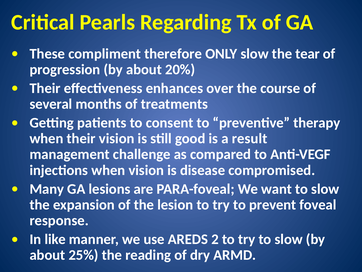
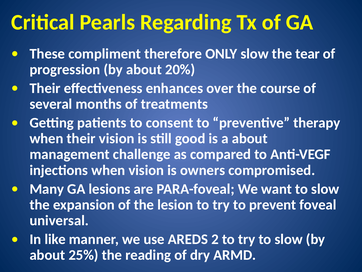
a result: result -> about (250, 138)
disease: disease -> owners (203, 170)
response: response -> universal (59, 220)
